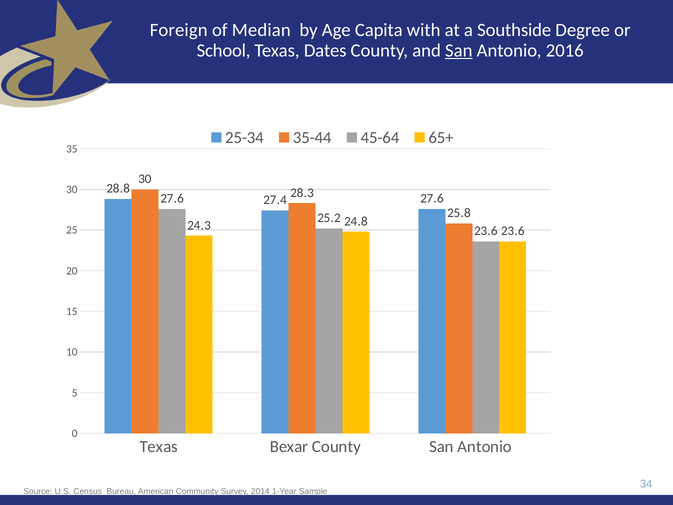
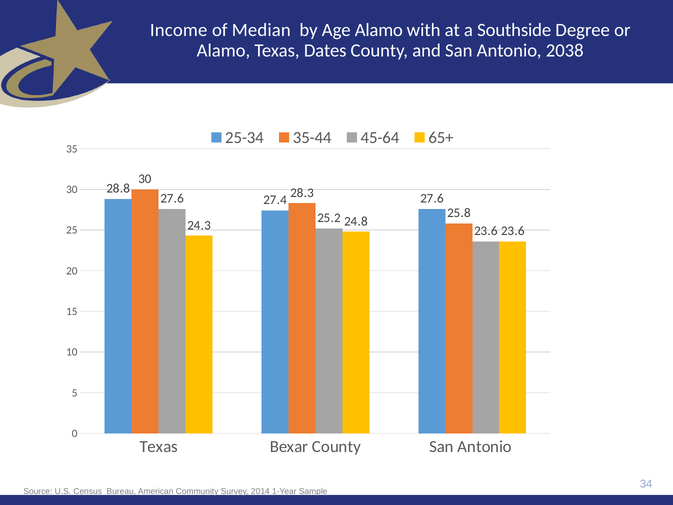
Foreign: Foreign -> Income (179, 30)
Age Capita: Capita -> Alamo (379, 30)
School: School -> Alamo (223, 50)
San underline: present -> none (459, 50)
2016: 2016 -> 2038 (565, 50)
